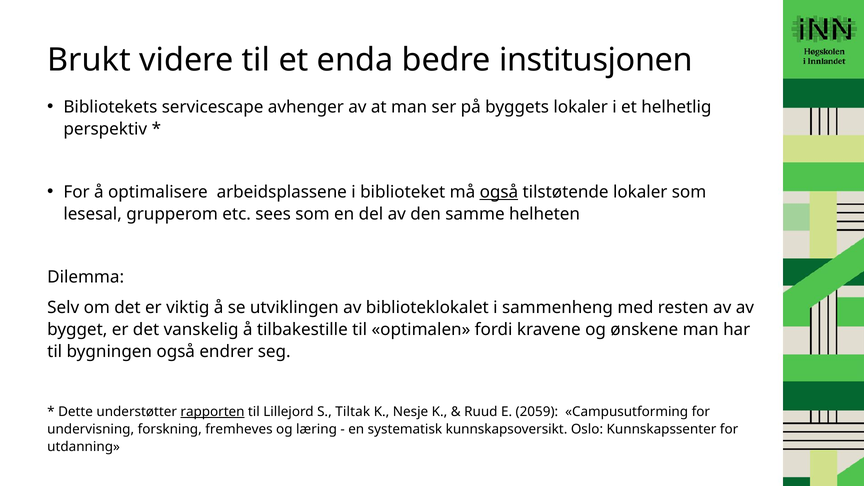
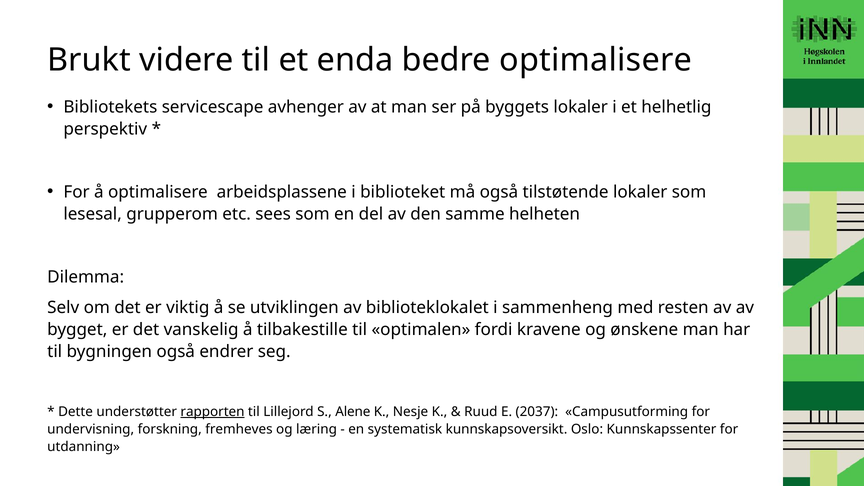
bedre institusjonen: institusjonen -> optimalisere (596, 60)
også underline: present -> none (499, 192)
Tiltak: Tiltak -> Alene (353, 412)
2059: 2059 -> 2037 (537, 412)
